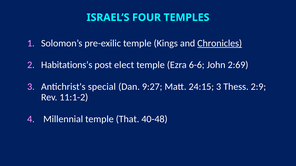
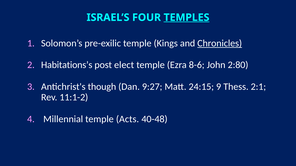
TEMPLES underline: none -> present (187, 18)
6-6: 6-6 -> 8-6 (197, 65)
2:69: 2:69 -> 2:80 (238, 65)
special: special -> though (102, 87)
24:15 3: 3 -> 9 (219, 87)
2:9: 2:9 -> 2:1 (258, 87)
That: That -> Acts (128, 119)
